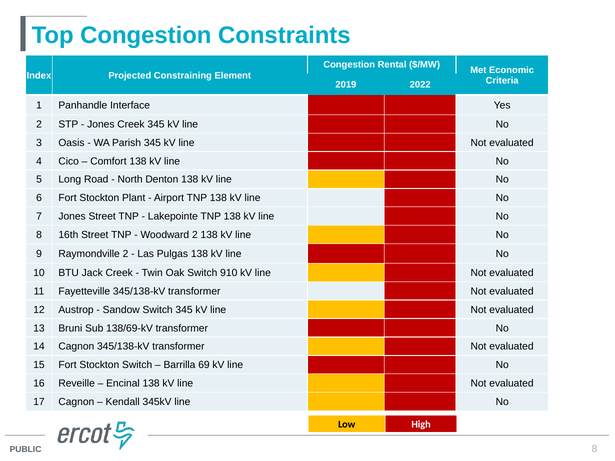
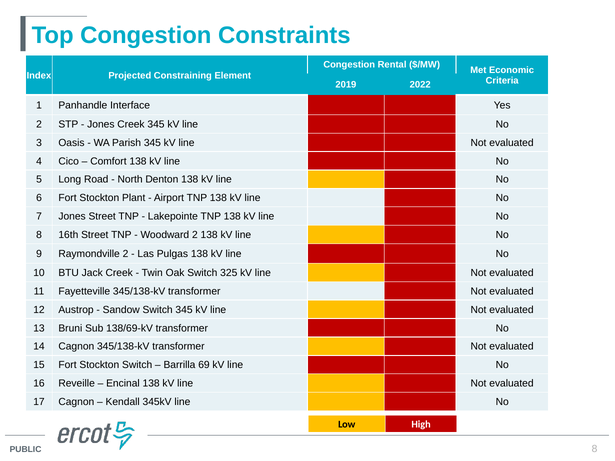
910: 910 -> 325 (229, 273)
